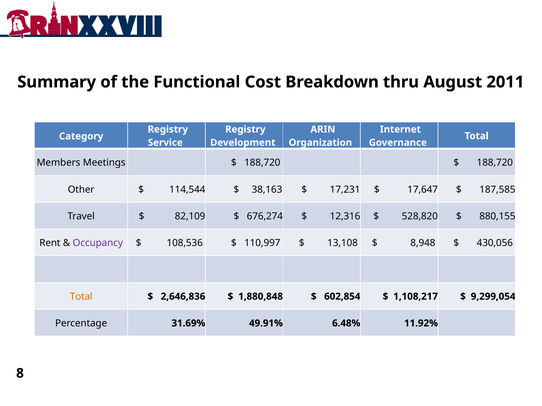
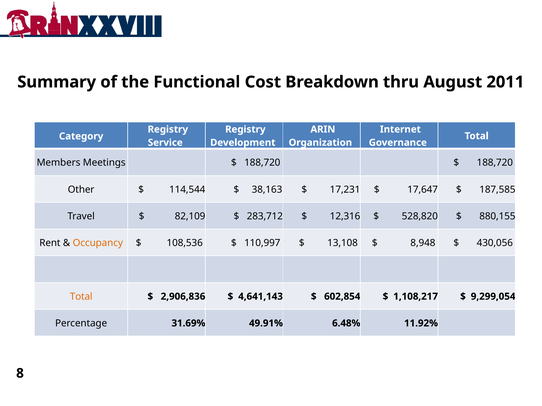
676,274: 676,274 -> 283,712 (265, 216)
Occupancy colour: purple -> orange (98, 243)
2,646,836: 2,646,836 -> 2,906,836 (183, 297)
1,880,848: 1,880,848 -> 4,641,143 (261, 297)
